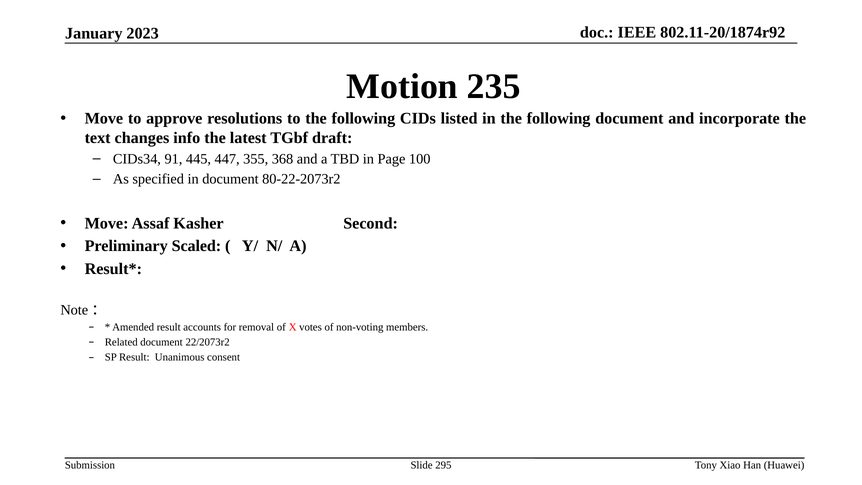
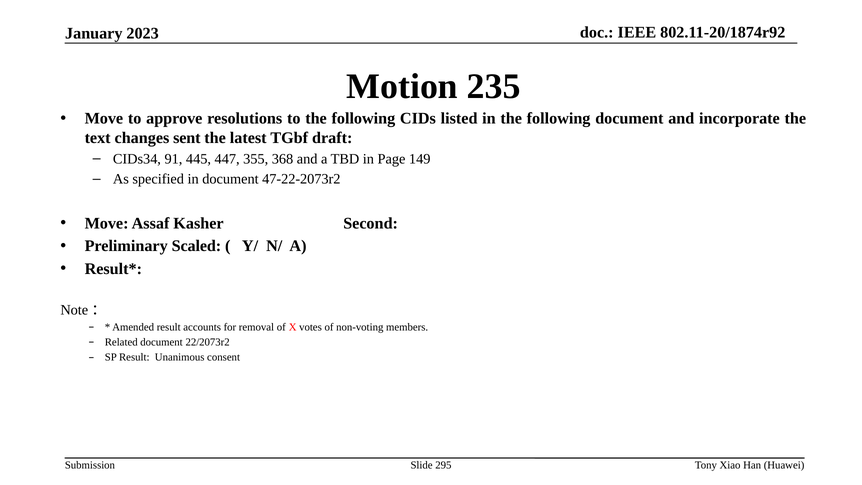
info: info -> sent (187, 138)
100: 100 -> 149 (420, 159)
80-22-2073r2: 80-22-2073r2 -> 47-22-2073r2 (301, 179)
